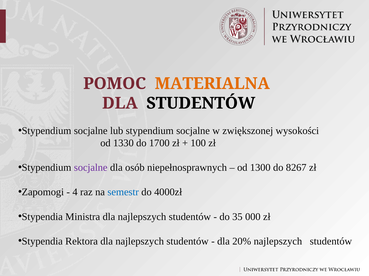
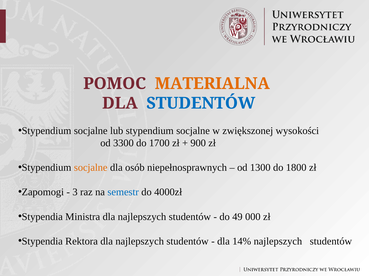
STUDENTÓW colour: black -> blue (201, 103)
1330: 1330 -> 3300 (123, 143)
100: 100 -> 900 (198, 143)
socjalne colour: purple -> orange (91, 168)
8267: 8267 -> 1800 (296, 168)
4: 4 -> 3 (75, 193)
35: 35 -> 49 (237, 217)
20%: 20% -> 14% (242, 242)
